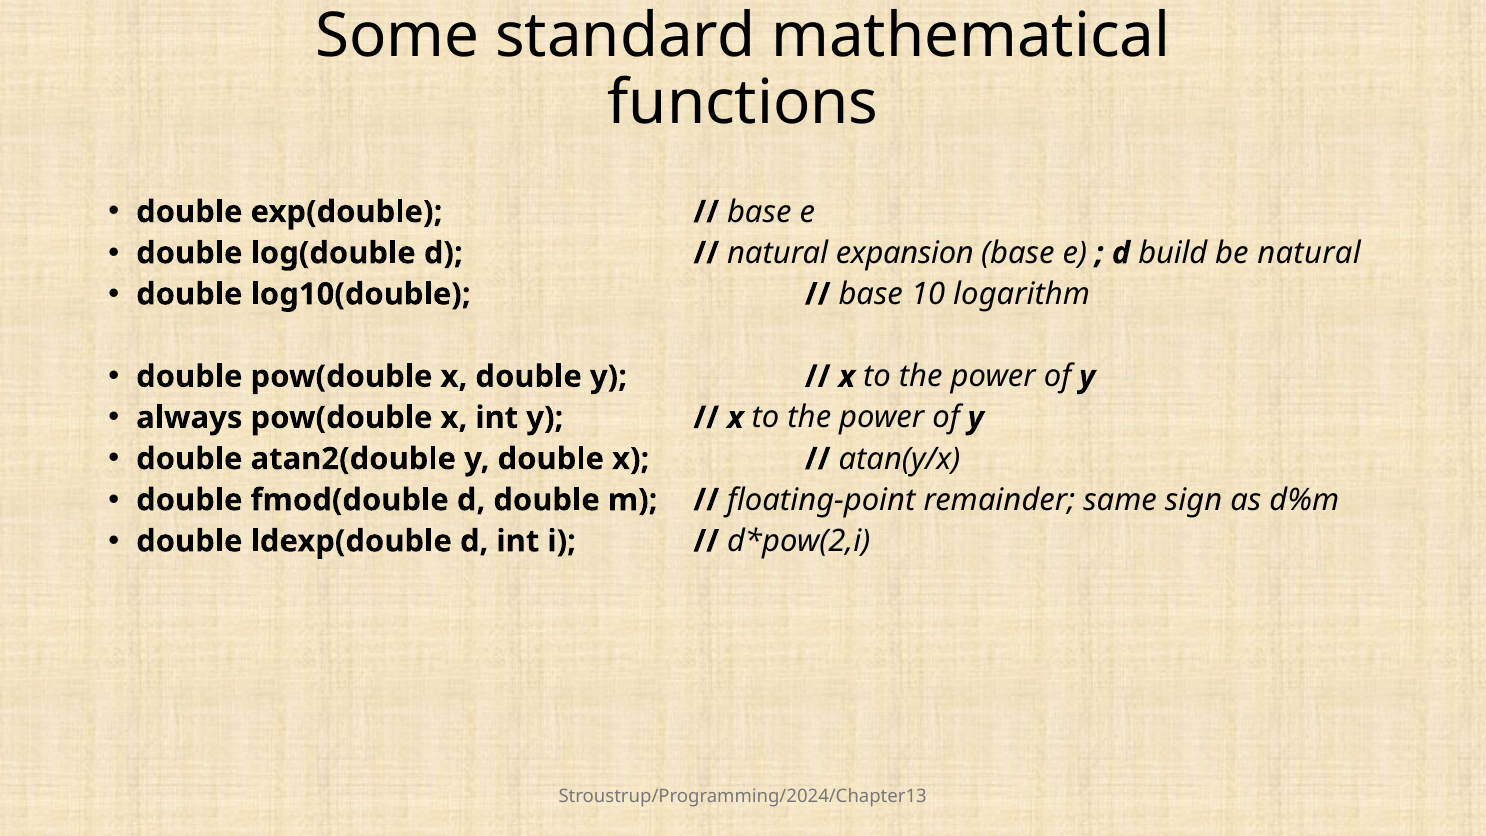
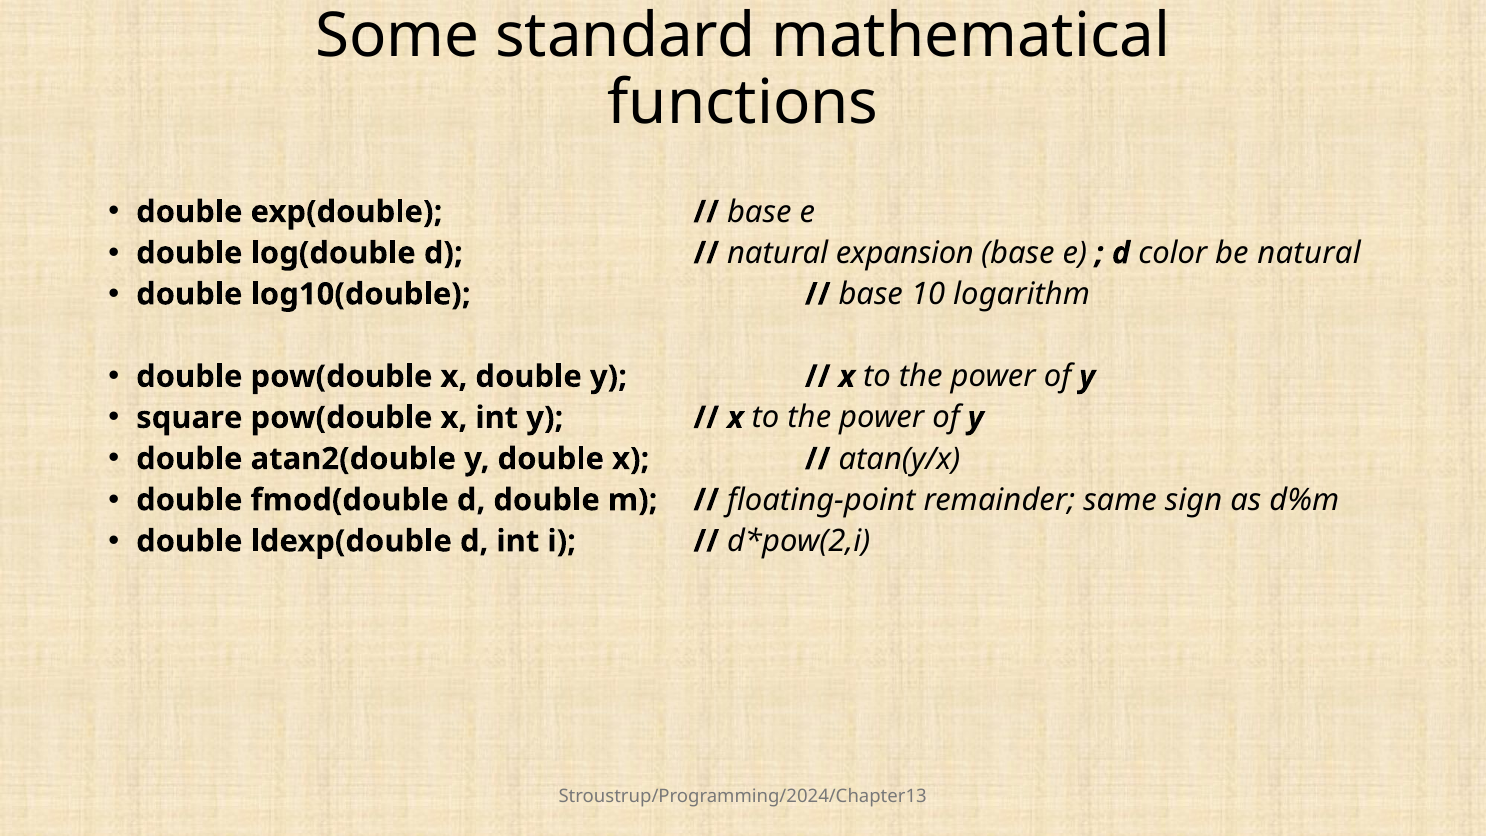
build: build -> color (1173, 253)
always: always -> square (189, 418)
